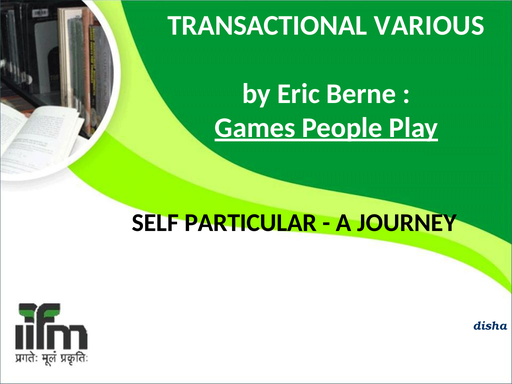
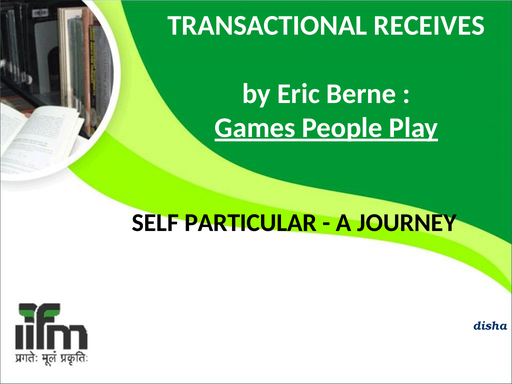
VARIOUS: VARIOUS -> RECEIVES (429, 25)
